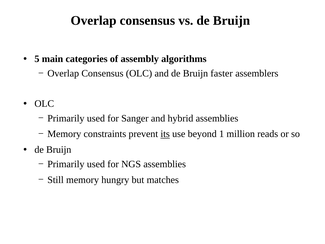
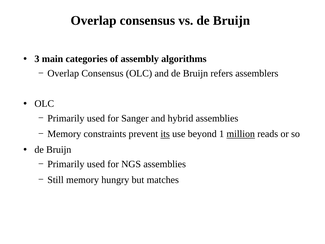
5: 5 -> 3 (37, 59)
faster: faster -> refers (222, 73)
million underline: none -> present (241, 134)
